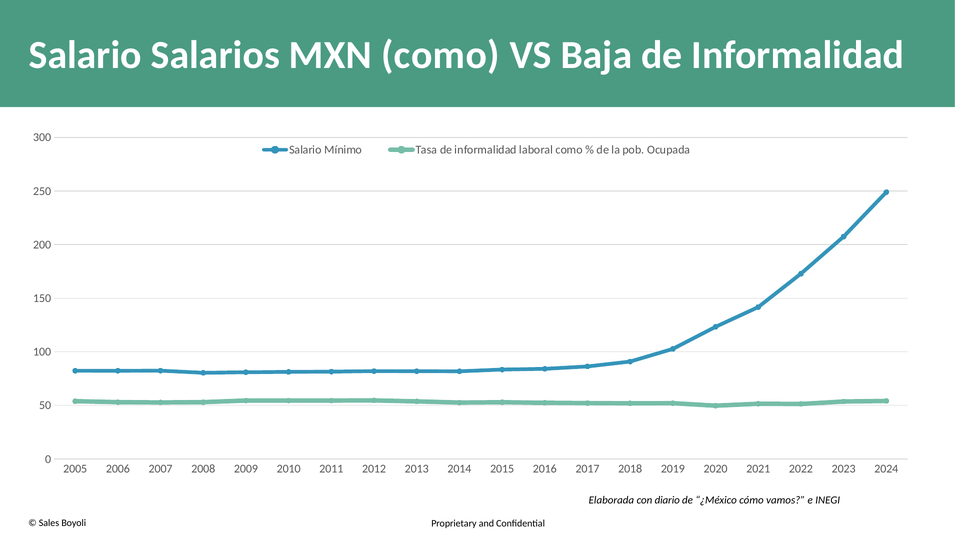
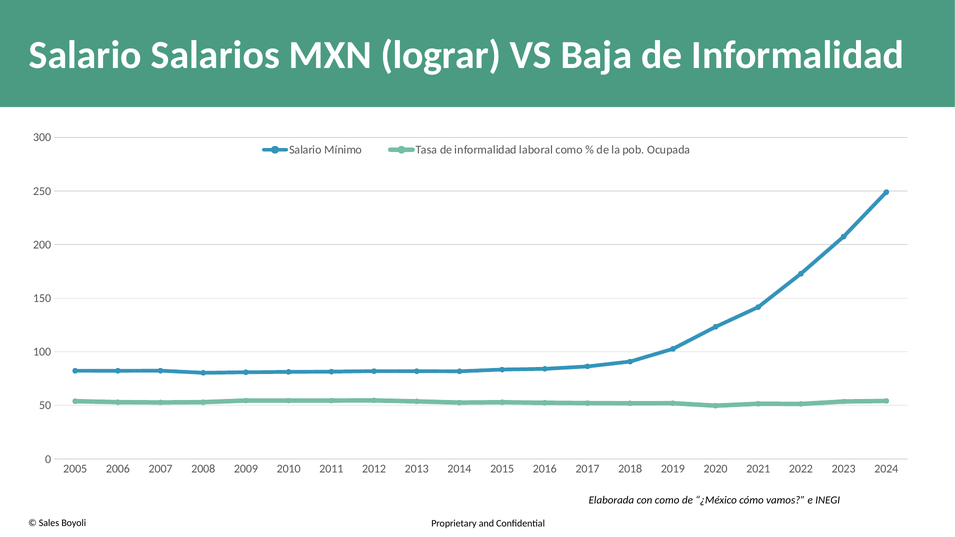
MXN como: como -> lograr (441, 55)
con diario: diario -> como (667, 501)
